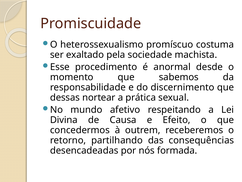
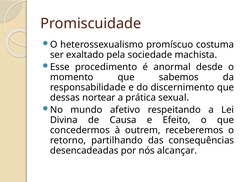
formada: formada -> alcançar (177, 150)
